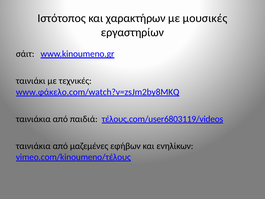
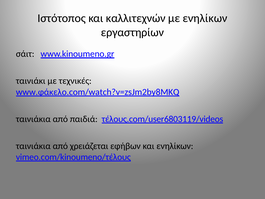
χαρακτήρων: χαρακτήρων -> καλλιτεχνών (136, 18)
με μουσικές: μουσικές -> ενηλίκων (205, 18)
μαζεμένες: μαζεμένες -> χρειάζεται (89, 146)
